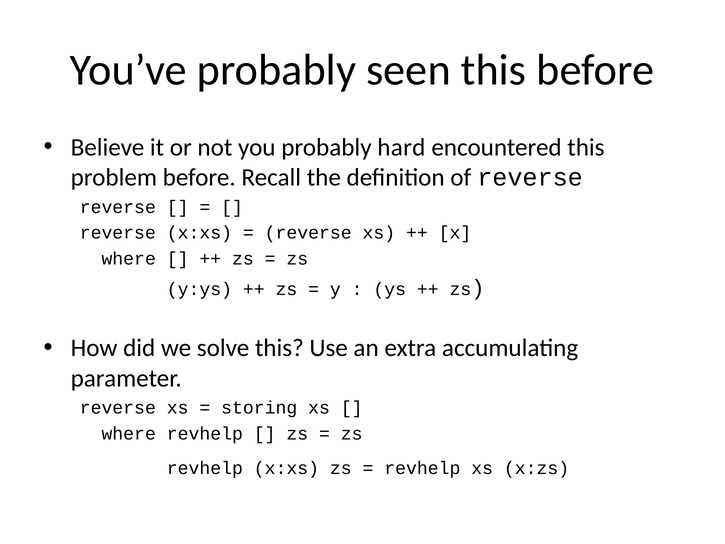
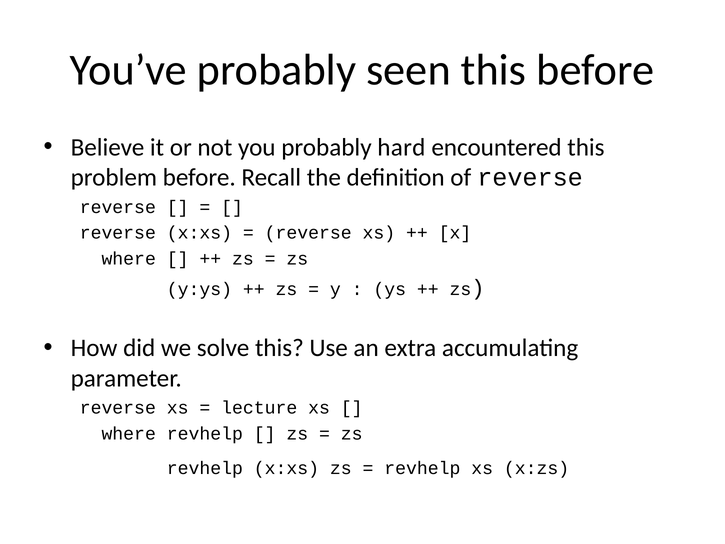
storing: storing -> lecture (259, 408)
